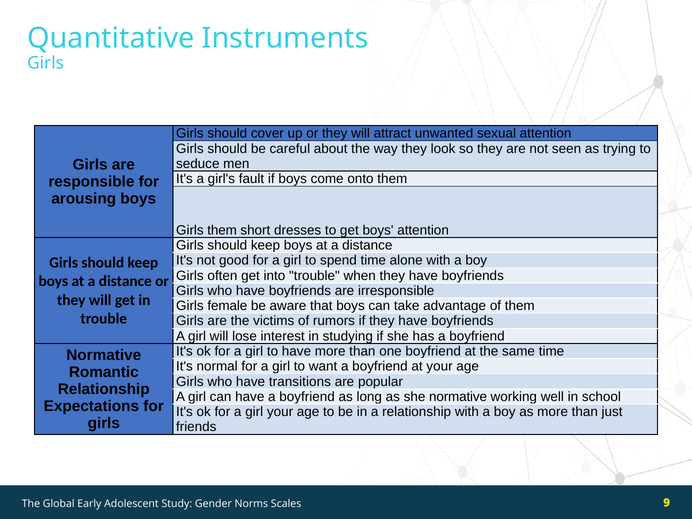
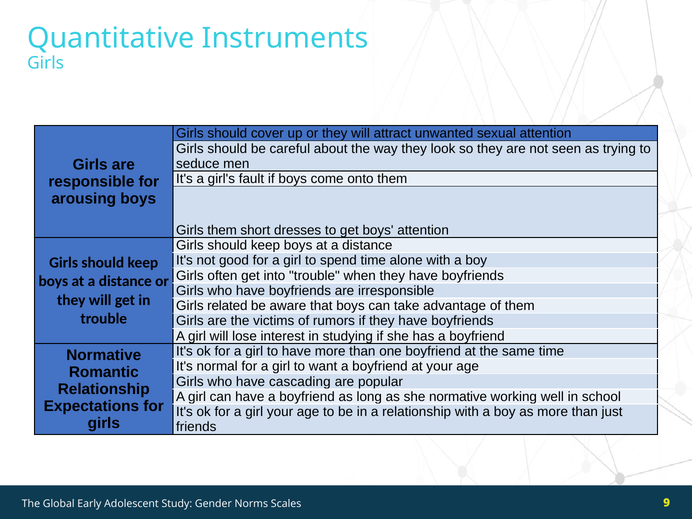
female: female -> related (227, 306)
transitions: transitions -> cascading (300, 382)
